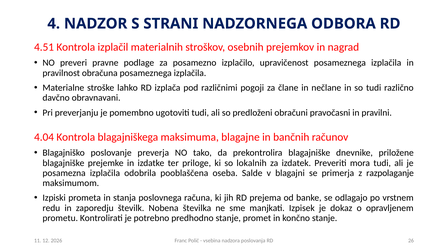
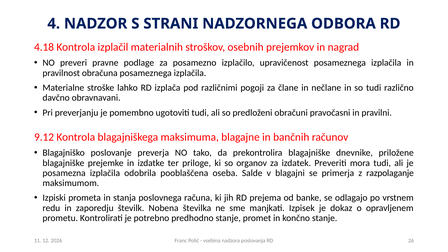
4.51: 4.51 -> 4.18 (44, 47)
4.04: 4.04 -> 9.12 (44, 137)
lokalnih: lokalnih -> organov (252, 163)
